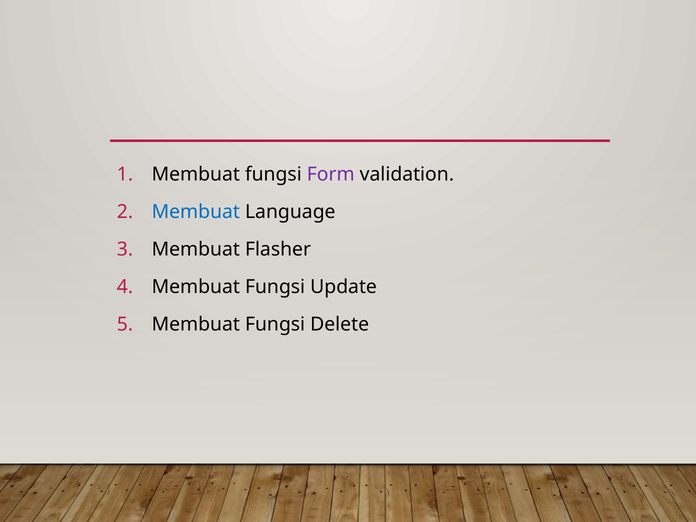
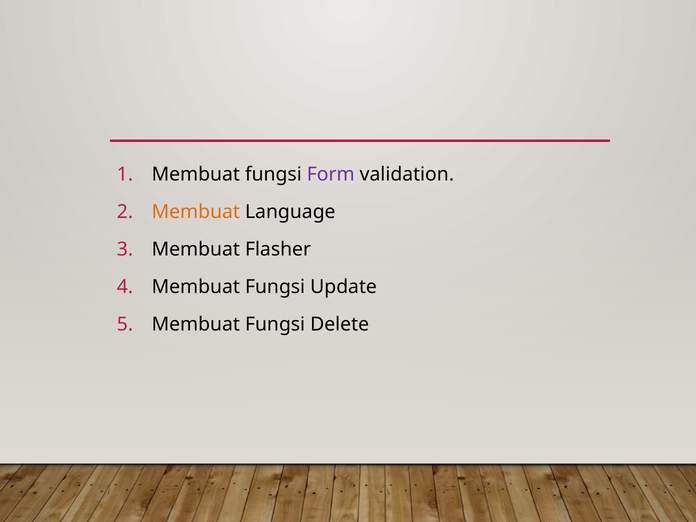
Membuat colour: blue -> orange (196, 212)
